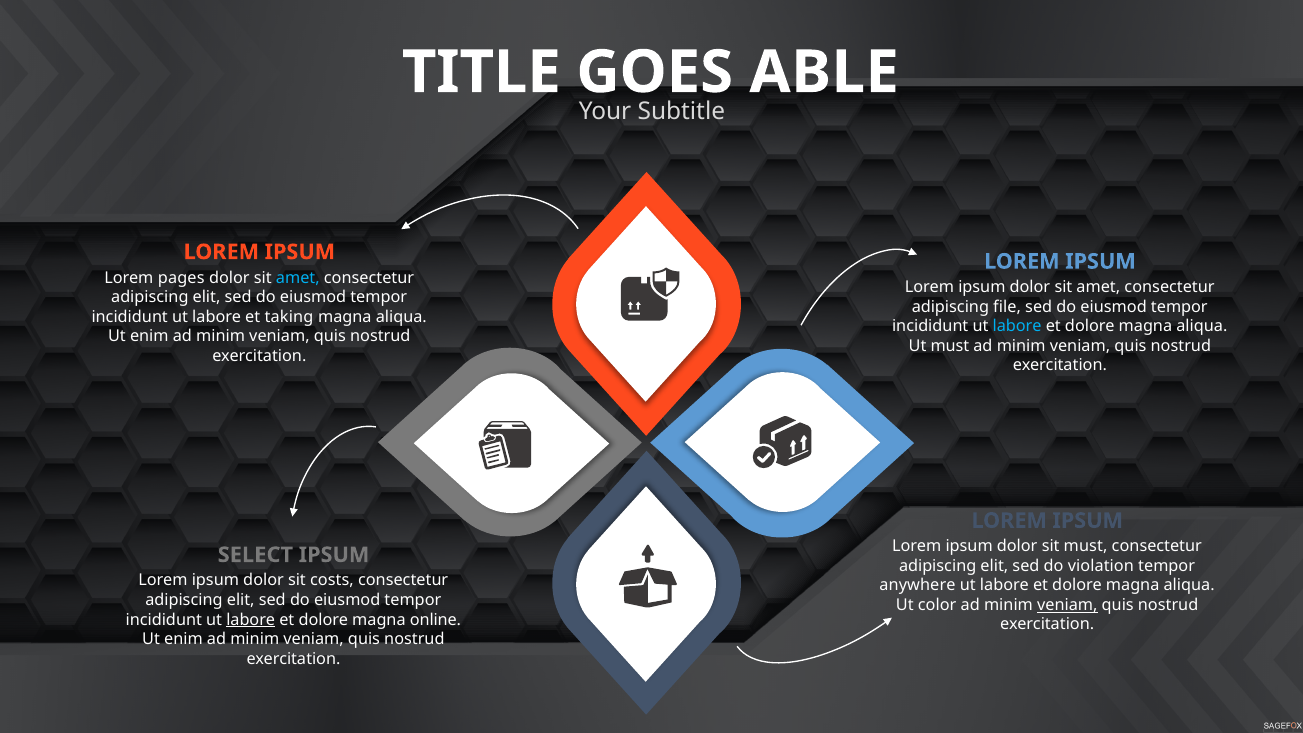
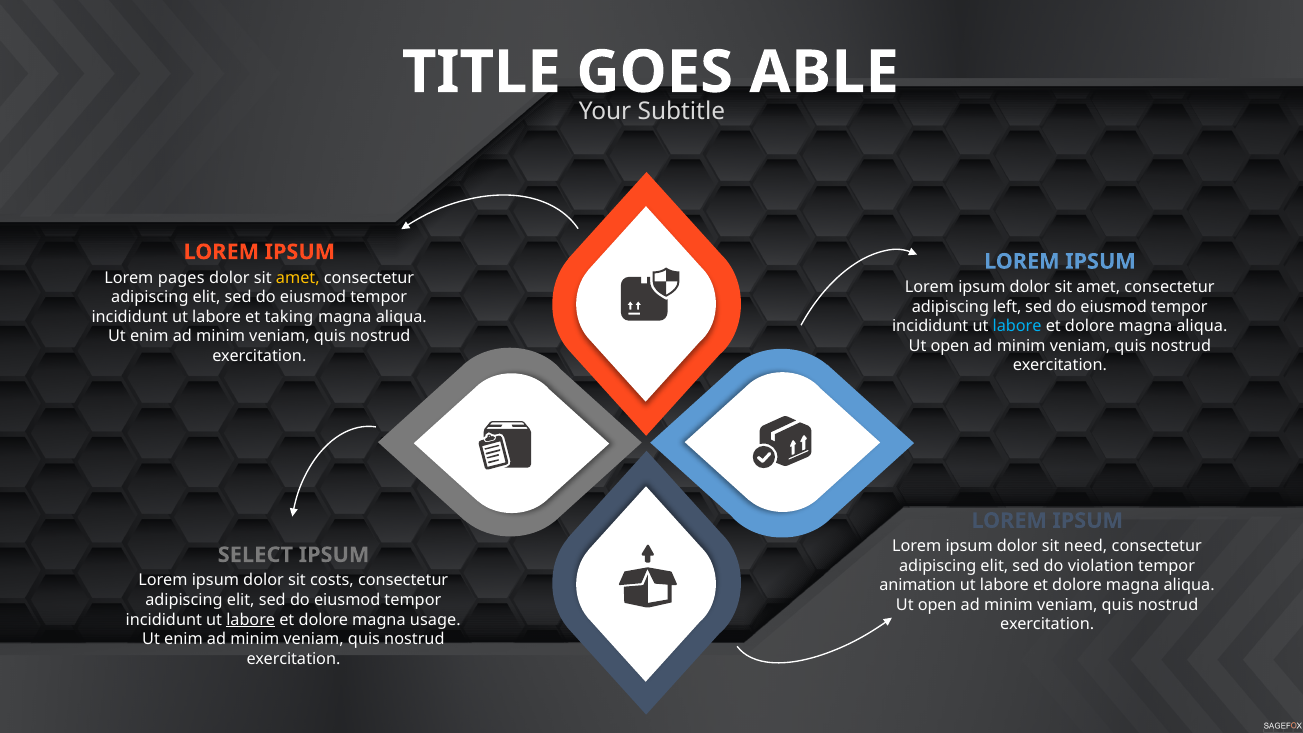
amet colour: light blue -> yellow (298, 278)
file: file -> left (1007, 307)
must: must -> open (950, 346)
sit must: must -> need (1086, 546)
anywhere: anywhere -> animation (918, 585)
color: color -> open (937, 605)
veniam underline: present -> none (1067, 605)
online: online -> usage (435, 620)
